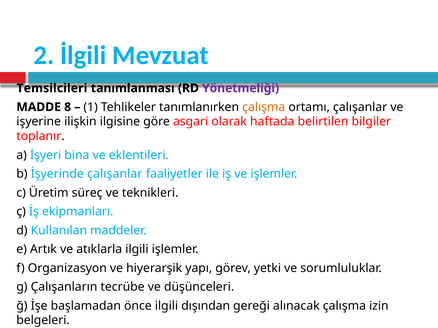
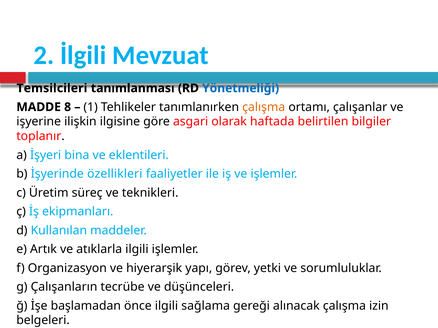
Yönetmeliği colour: purple -> blue (241, 88)
İşyerinde çalışanlar: çalışanlar -> özellikleri (115, 174)
dışından: dışından -> sağlama (206, 306)
